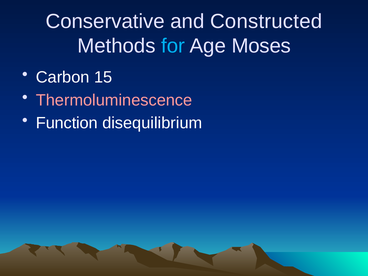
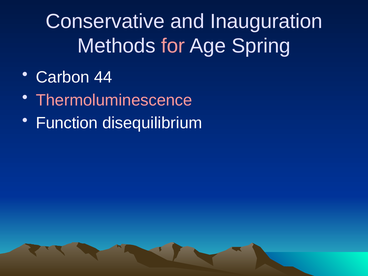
Constructed: Constructed -> Inauguration (266, 21)
for colour: light blue -> pink (173, 46)
Moses: Moses -> Spring (261, 46)
15: 15 -> 44 (103, 77)
